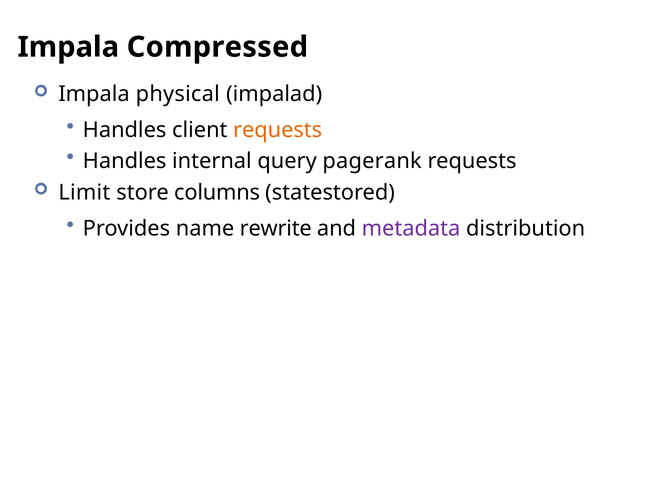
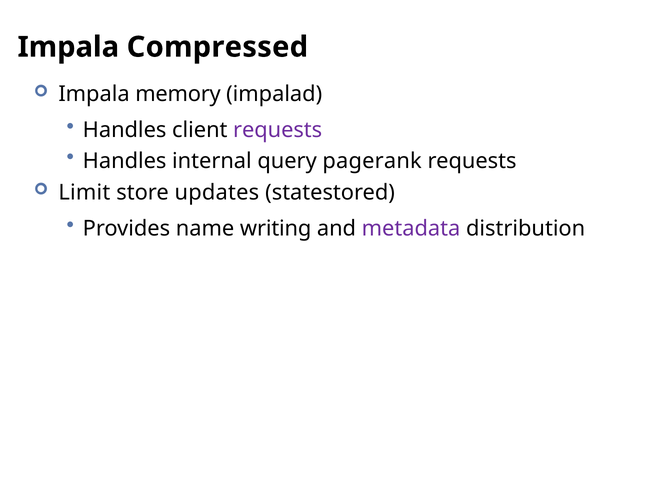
physical: physical -> memory (178, 94)
requests colour: orange -> purple (278, 130)
columns: columns -> updates (217, 193)
rewrite: rewrite -> writing (276, 229)
